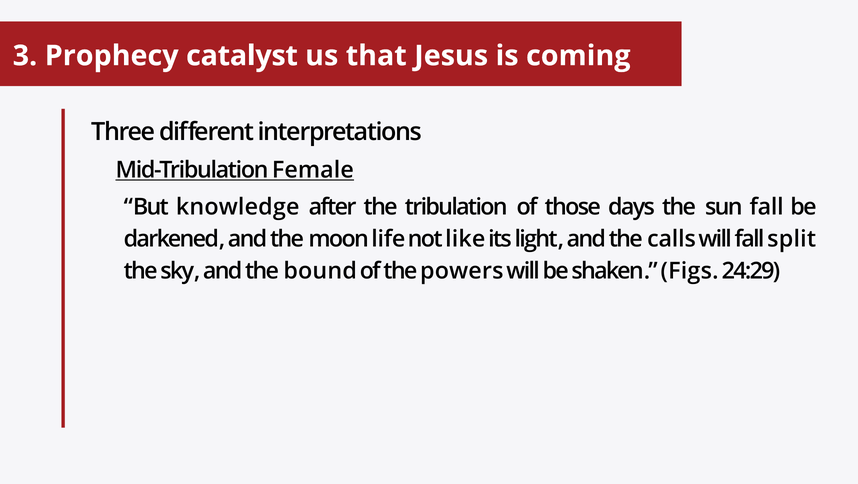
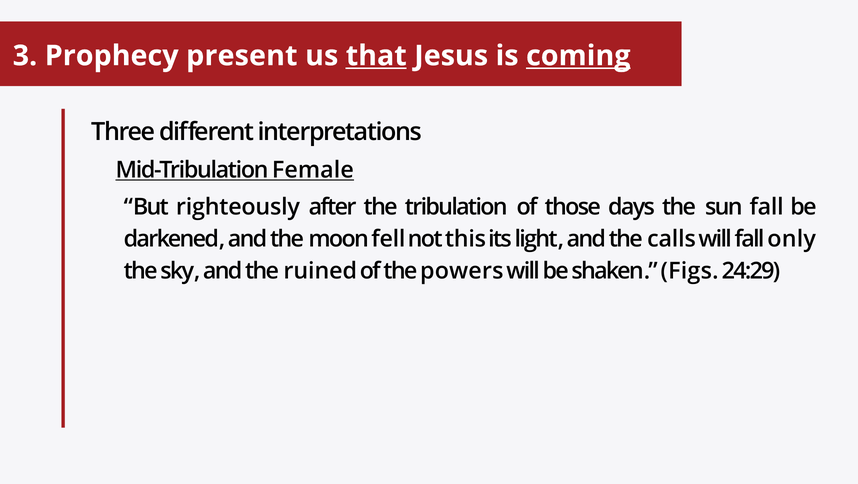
catalyst: catalyst -> present (242, 56)
that underline: none -> present (376, 56)
coming underline: none -> present (578, 56)
knowledge: knowledge -> righteously (238, 207)
life: life -> fell (388, 239)
like: like -> this (465, 239)
split: split -> only (792, 239)
bound: bound -> ruined (320, 271)
